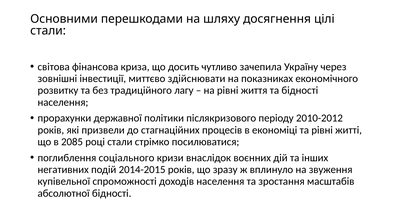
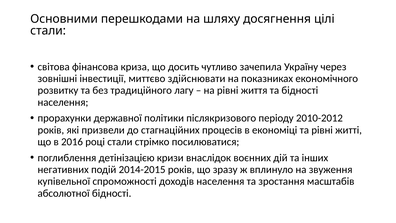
2085: 2085 -> 2016 (72, 142)
соціального: соціального -> детінізацією (127, 158)
